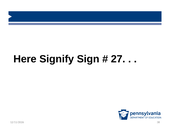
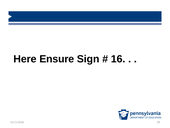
Signify: Signify -> Ensure (57, 59)
27: 27 -> 16 (118, 59)
